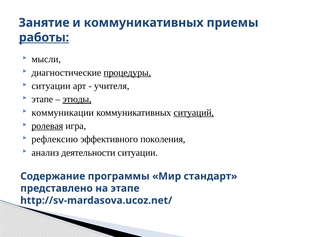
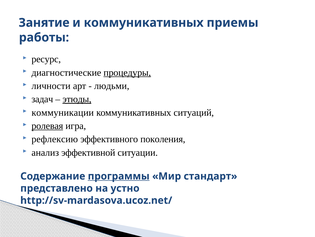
работы underline: present -> none (44, 37)
мысли: мысли -> ресурс (46, 59)
ситуации: ситуации -> личности (51, 86)
учителя: учителя -> людьми (112, 86)
этапе: этапе -> задач (42, 99)
ситуаций underline: present -> none (194, 112)
деятельности: деятельности -> эффективной (88, 152)
программы underline: none -> present (119, 176)
на этапе: этапе -> устно (125, 188)
